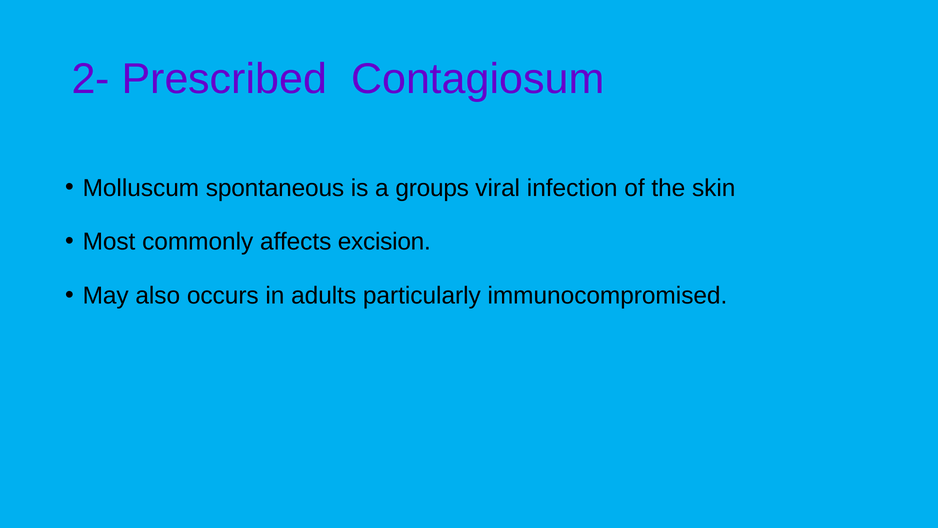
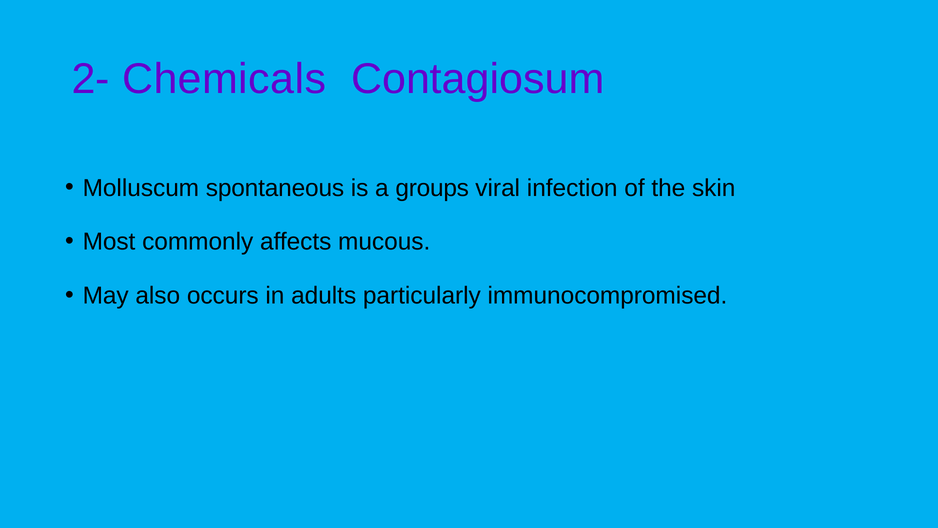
Prescribed: Prescribed -> Chemicals (224, 79)
excision: excision -> mucous (384, 242)
